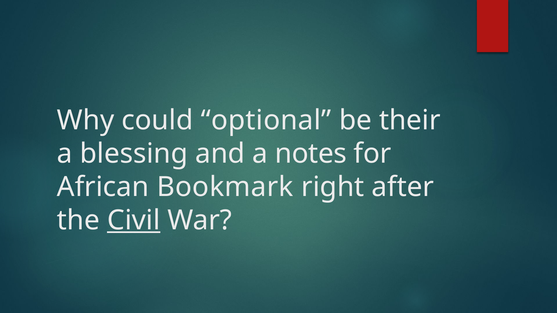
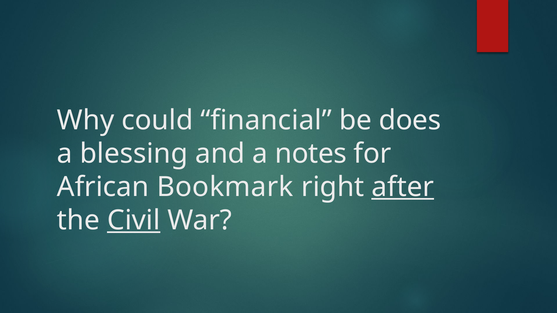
optional: optional -> financial (266, 120)
their: their -> does (410, 120)
after underline: none -> present (403, 187)
